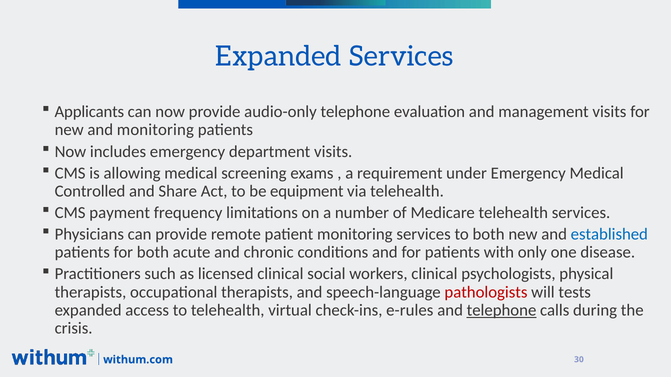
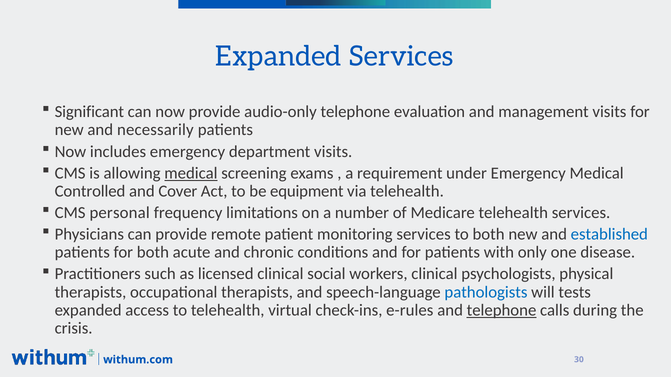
Applicants: Applicants -> Significant (89, 112)
and monitoring: monitoring -> necessarily (155, 130)
medical underline: none -> present (191, 173)
Share: Share -> Cover (178, 191)
payment: payment -> personal (120, 213)
pathologists colour: red -> blue (486, 292)
